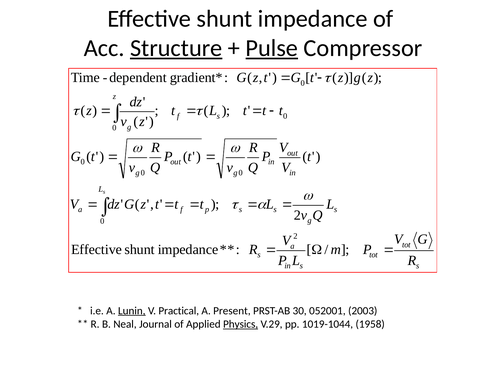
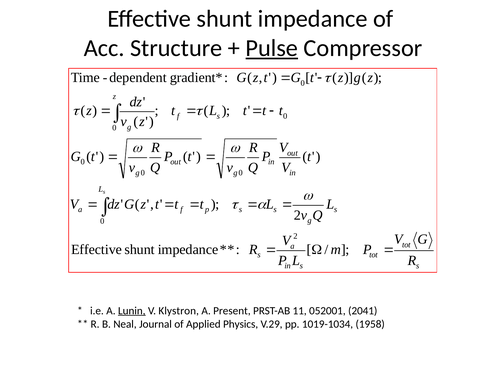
Structure underline: present -> none (176, 48)
Practical: Practical -> Klystron (179, 310)
30: 30 -> 11 (300, 310)
2003: 2003 -> 2041 (363, 310)
Physics underline: present -> none (241, 324)
1019-1044: 1019-1044 -> 1019-1034 (328, 324)
